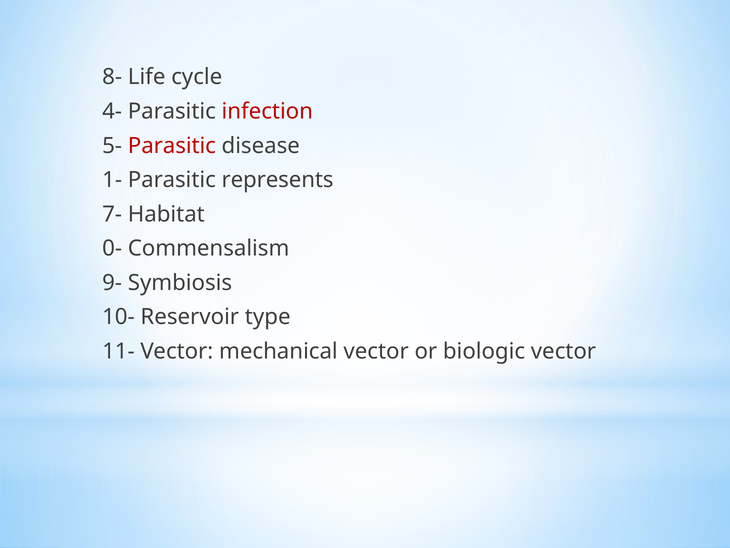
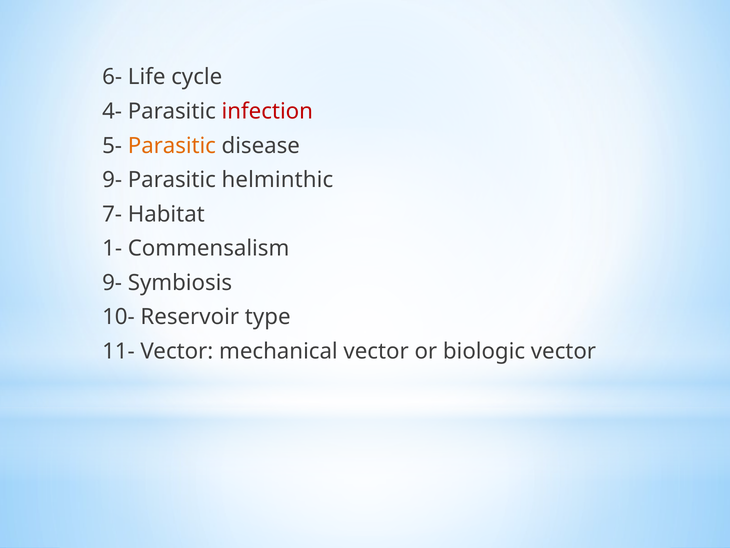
8-: 8- -> 6- (112, 77)
Parasitic colour: red -> orange (172, 146)
1-: 1- -> 9- (112, 180)
represents: represents -> helminthic (277, 180)
0-: 0- -> 1- (112, 248)
